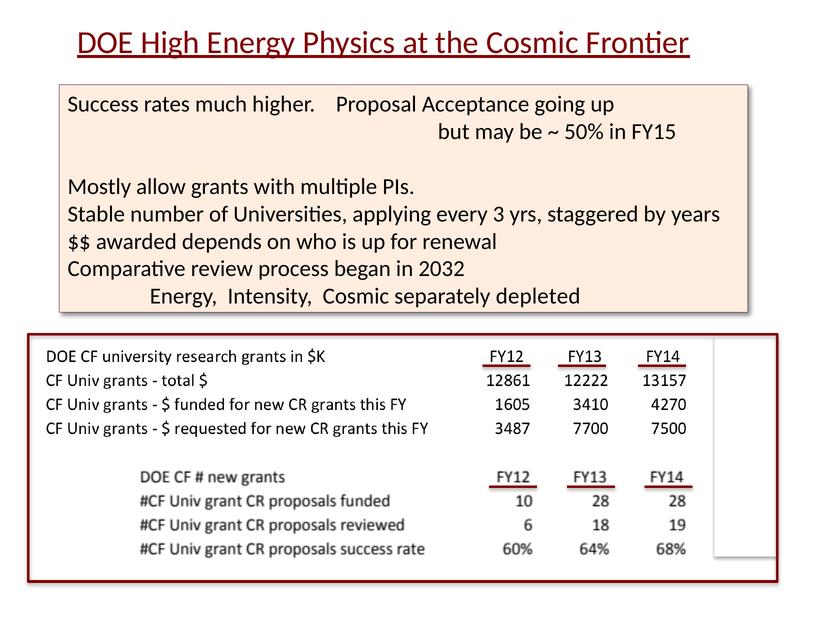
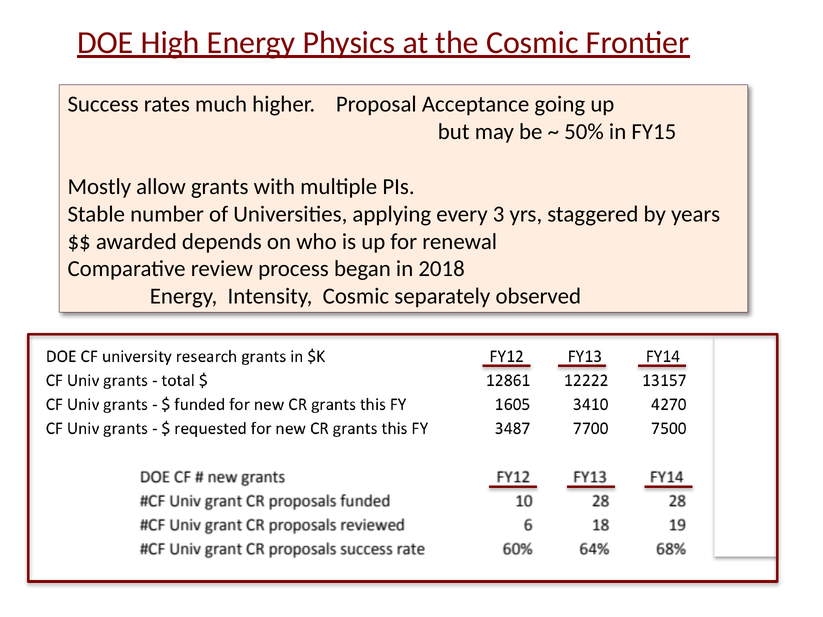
2032: 2032 -> 2018 (442, 269)
depleted: depleted -> observed (538, 296)
